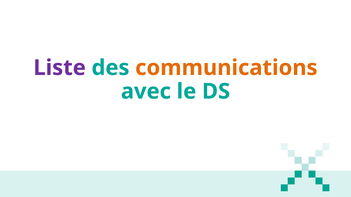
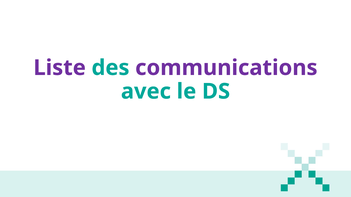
communications colour: orange -> purple (226, 68)
